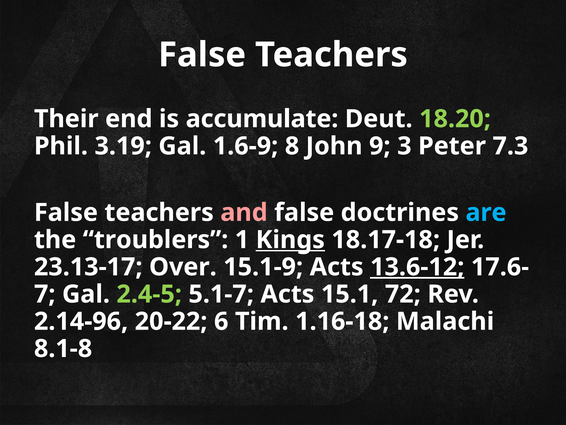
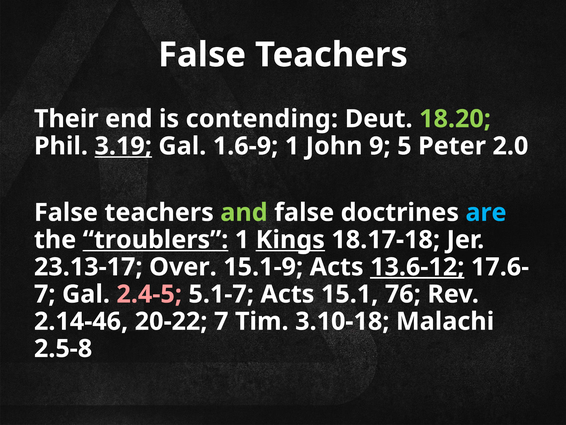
accumulate: accumulate -> contending (262, 119)
3.19 underline: none -> present (123, 146)
1.6-9 8: 8 -> 1 (292, 146)
3: 3 -> 5 (404, 146)
7.3: 7.3 -> 2.0 (510, 146)
and colour: pink -> light green (244, 212)
troublers underline: none -> present (156, 240)
2.4-5 colour: light green -> pink (149, 294)
72: 72 -> 76 (403, 294)
2.14-96: 2.14-96 -> 2.14-46 (81, 321)
20-22 6: 6 -> 7 (221, 321)
1.16-18: 1.16-18 -> 3.10-18 (342, 321)
8.1-8: 8.1-8 -> 2.5-8 (63, 348)
